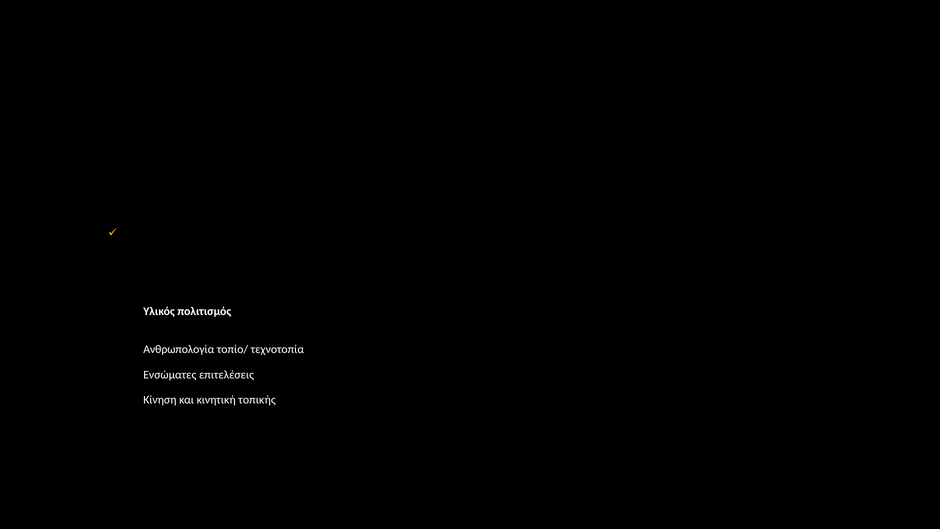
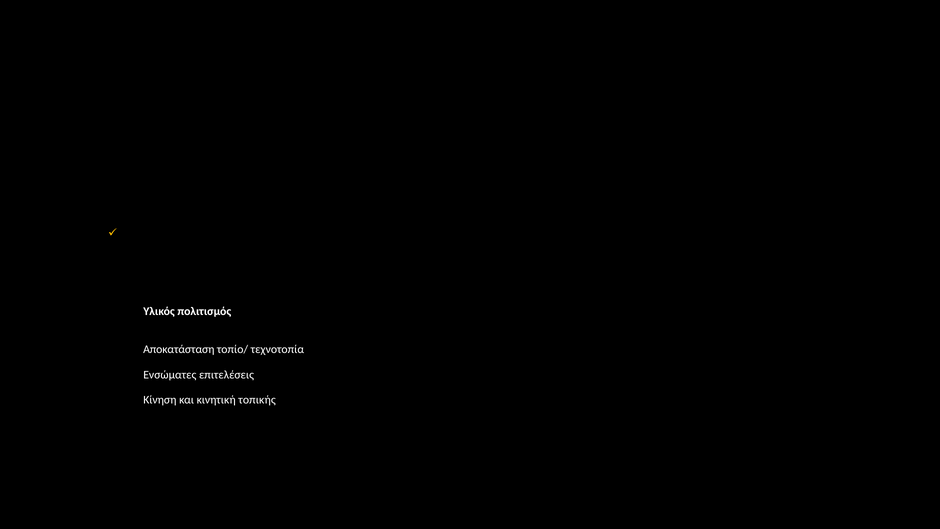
Ανθρωπολογία: Ανθρωπολογία -> Αποκατάσταση (179, 349)
